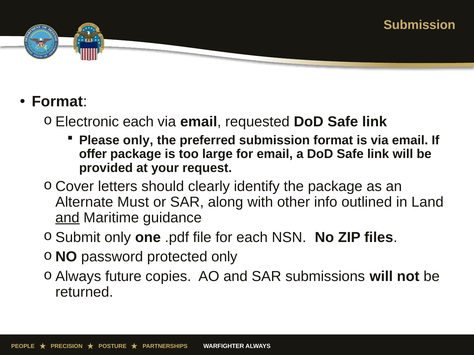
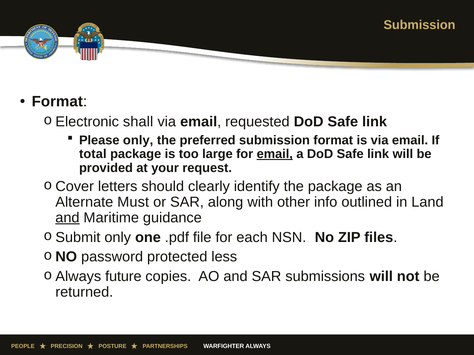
each: each -> shall (138, 122)
offer: offer -> total (93, 154)
email underline: none -> present (275, 154)
protected only: only -> less (224, 257)
